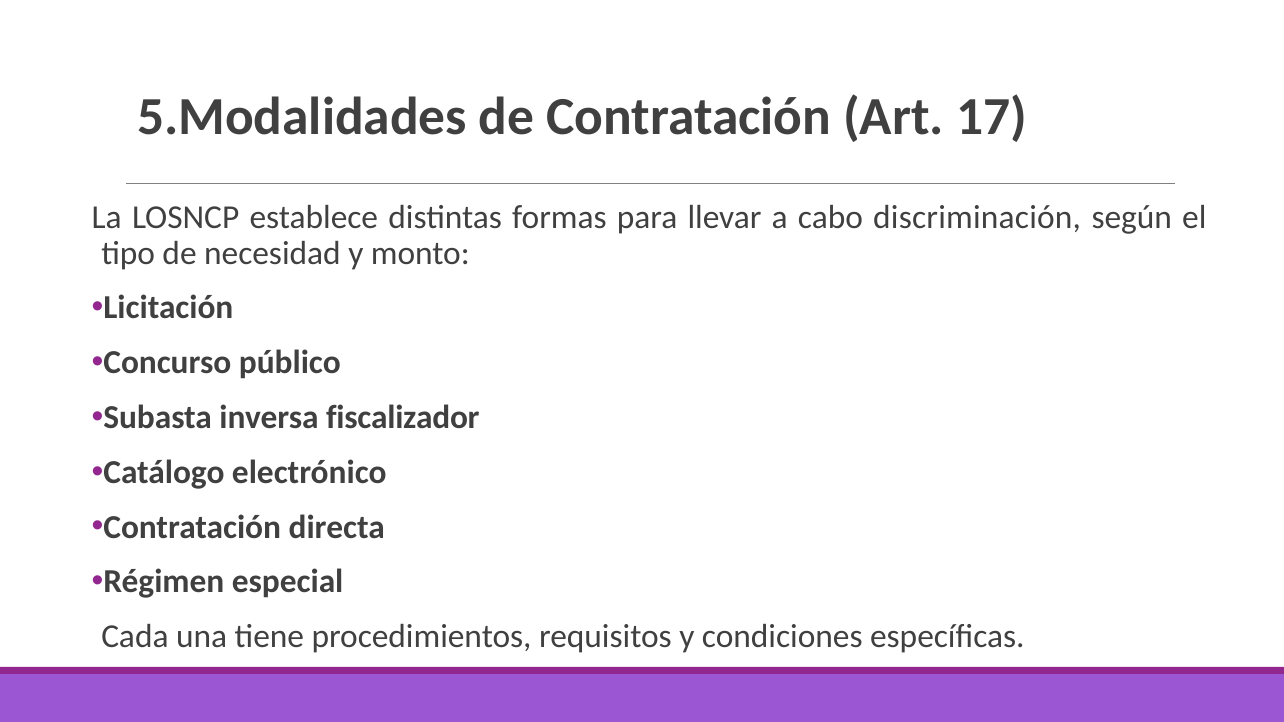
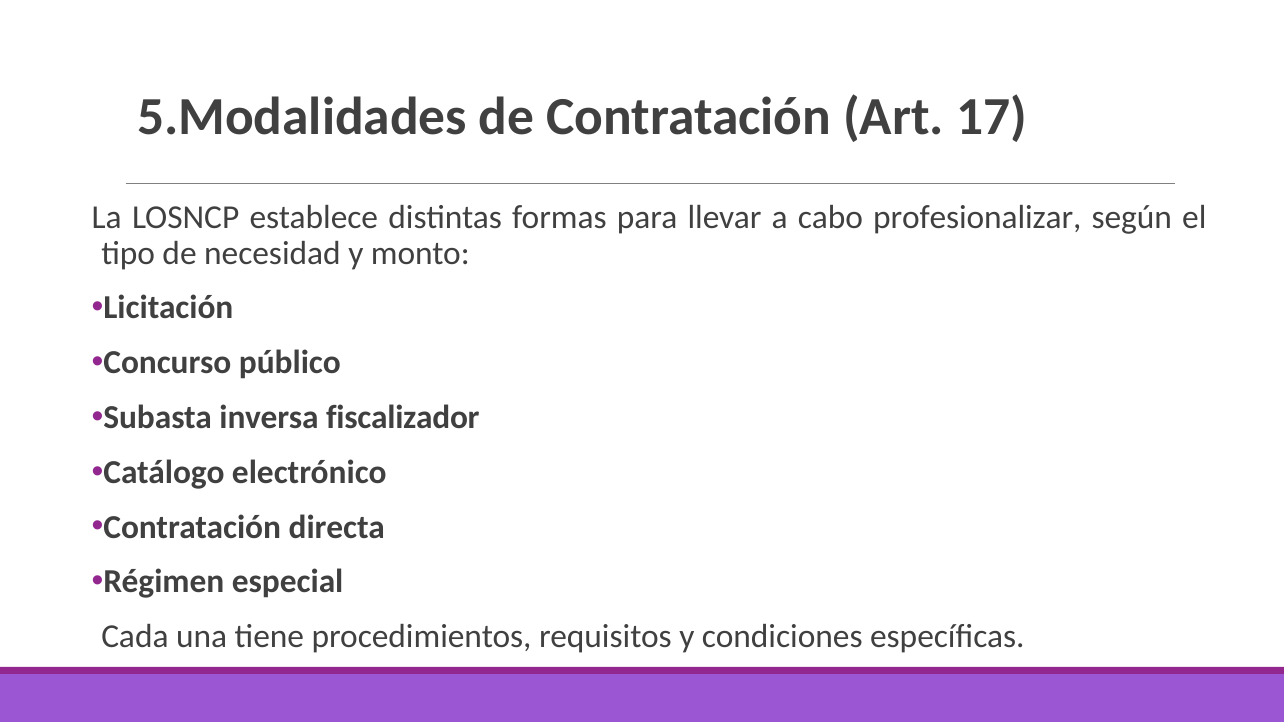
discriminación: discriminación -> profesionalizar (977, 217)
